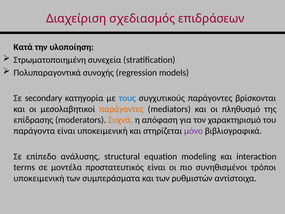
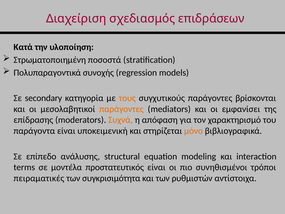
συνεχεία: συνεχεία -> ποσοστά (105, 60)
τους colour: blue -> orange (127, 98)
πληθυσμό: πληθυσμό -> εμφανίσει (241, 109)
μόνο colour: purple -> orange (193, 131)
υποκειμενική: υποκειμενική -> πειραματικές (39, 178)
συμπεράσματα: συμπεράσματα -> συγκρισιμότητα (111, 178)
